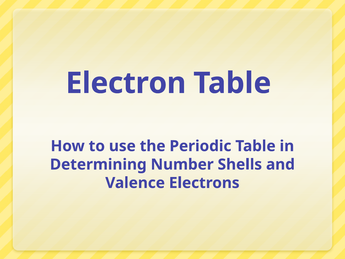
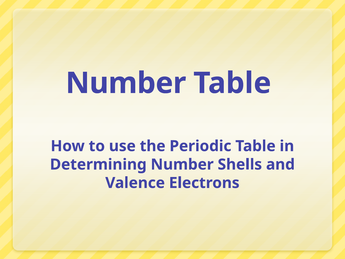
Electron: Electron -> Number (126, 83)
